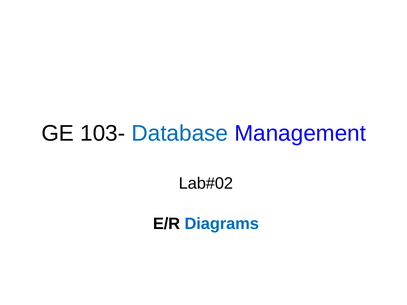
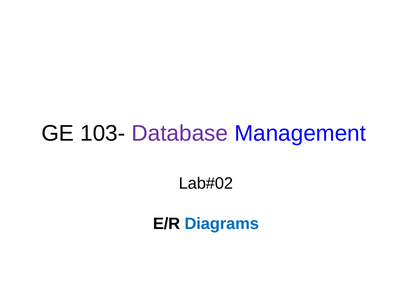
Database colour: blue -> purple (180, 134)
